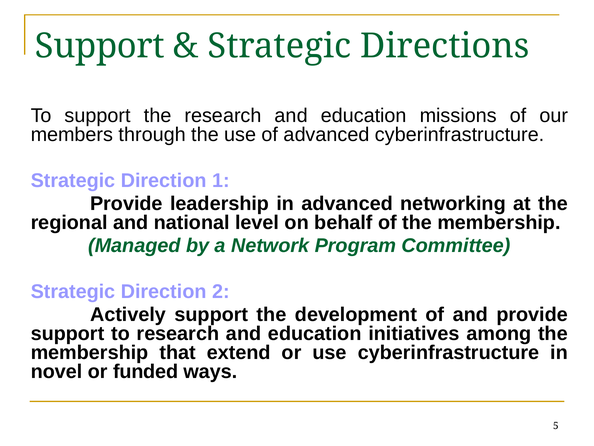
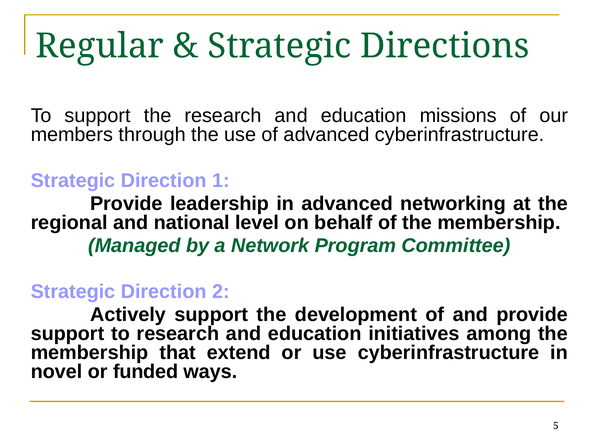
Support: Support -> Regular (100, 46)
